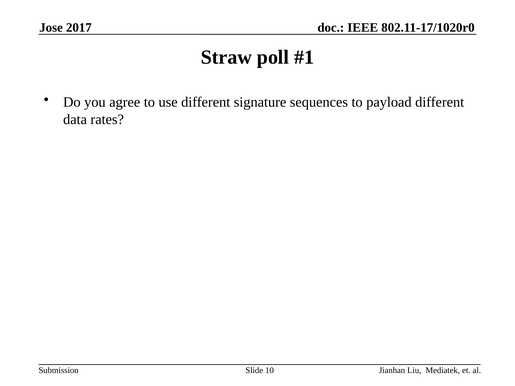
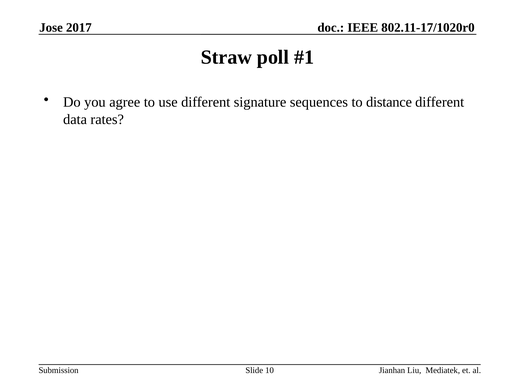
payload: payload -> distance (389, 102)
